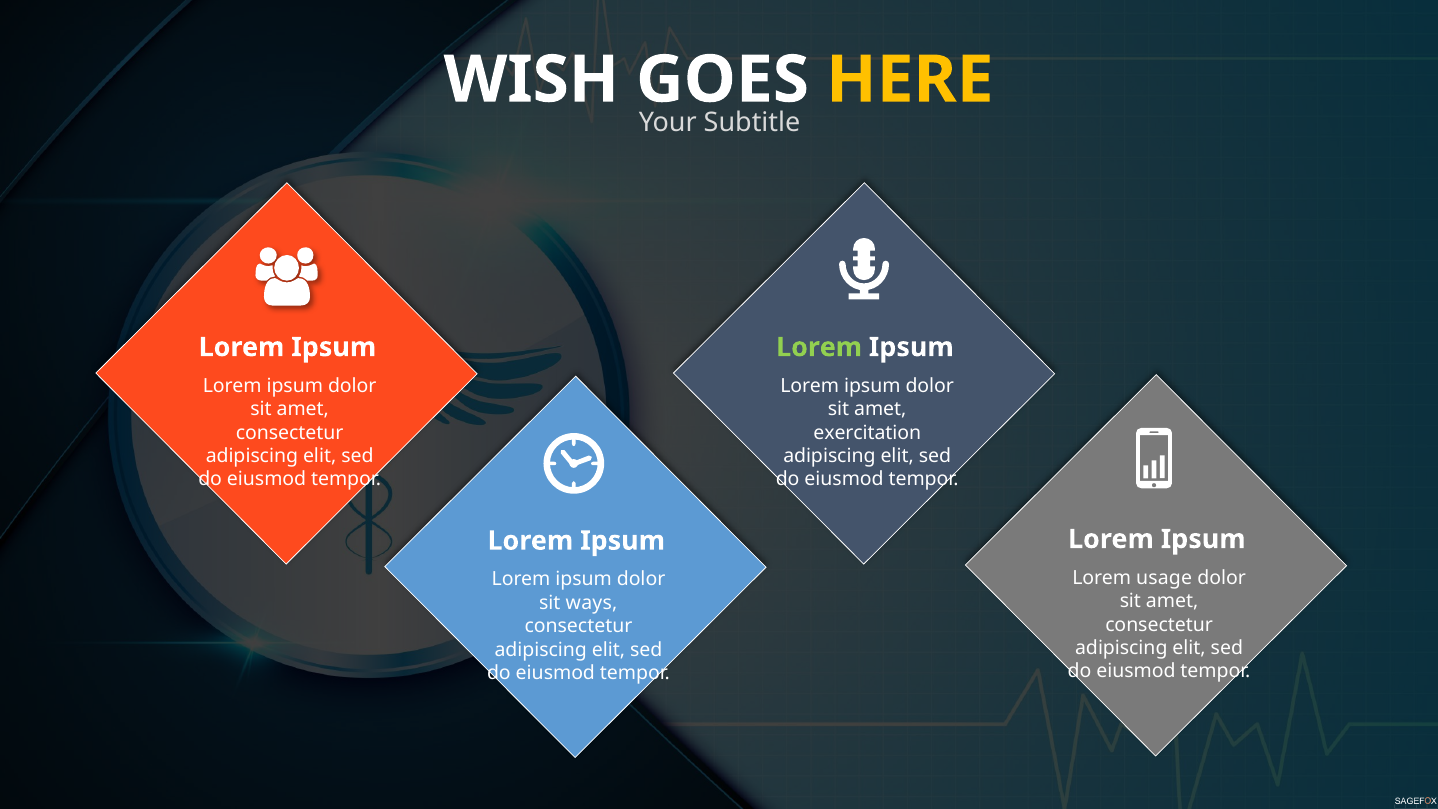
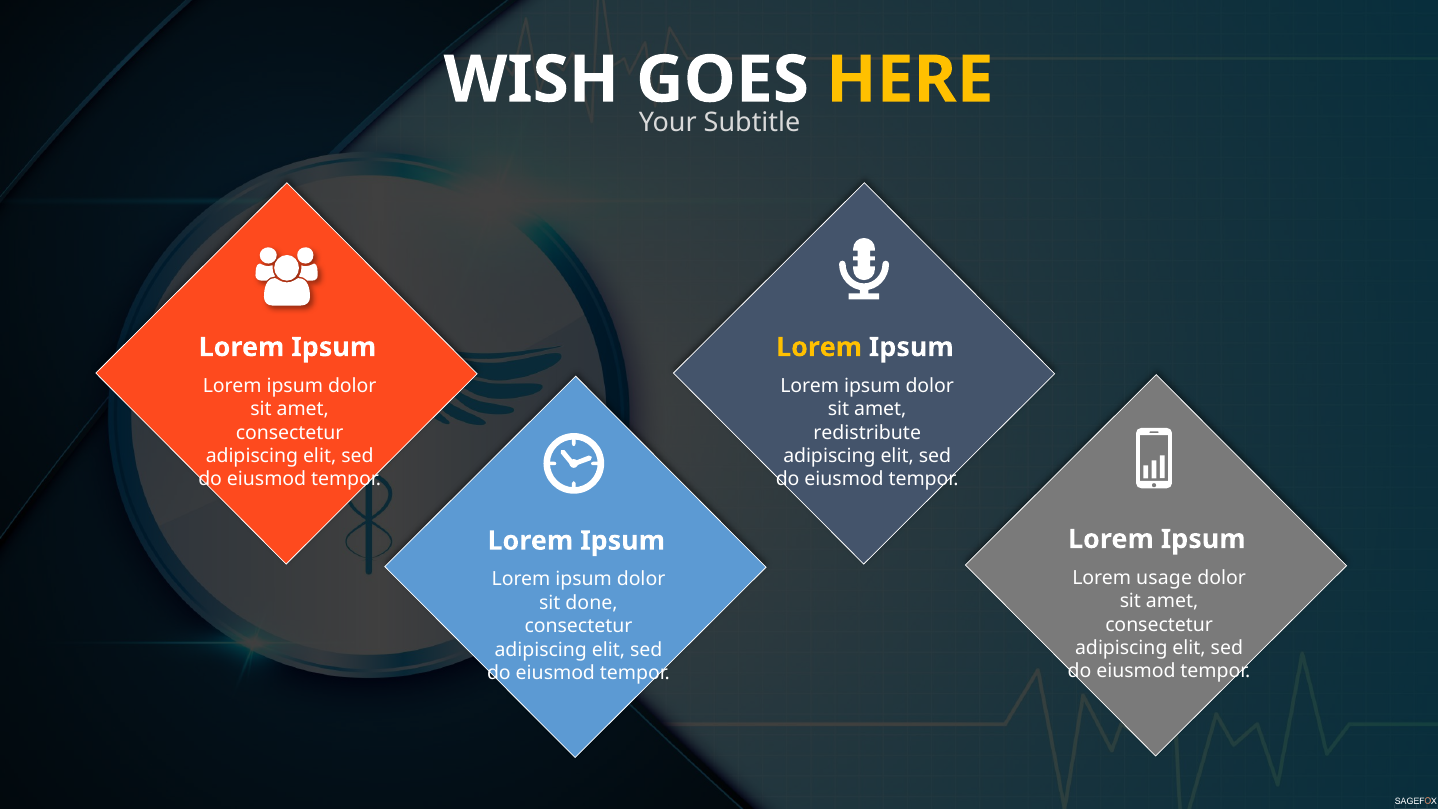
Lorem colour: light green -> yellow (819, 347)
exercitation: exercitation -> redistribute (867, 433)
ways: ways -> done (592, 603)
